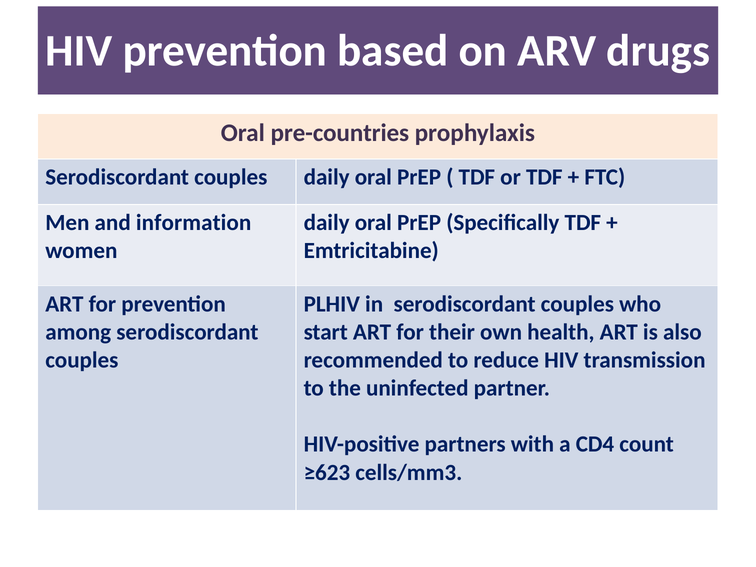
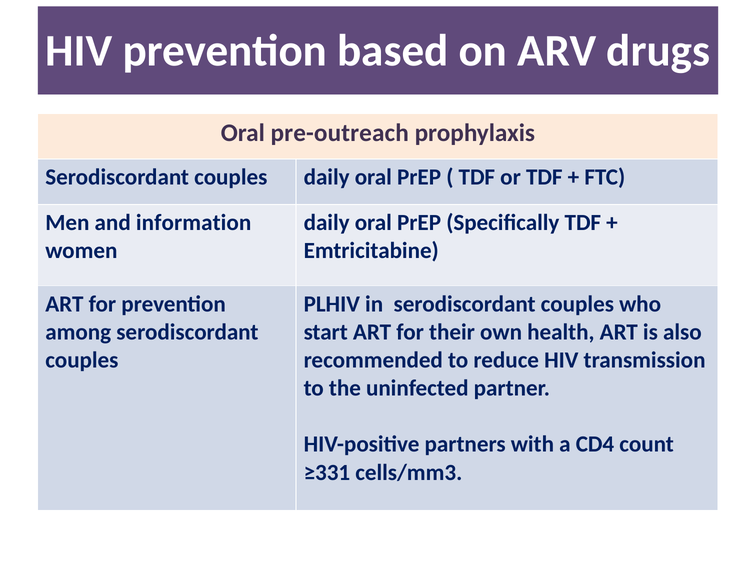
pre-countries: pre-countries -> pre-outreach (340, 133)
≥623: ≥623 -> ≥331 (327, 472)
